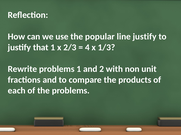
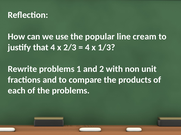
line justify: justify -> cream (145, 37)
that 1: 1 -> 4 (53, 48)
